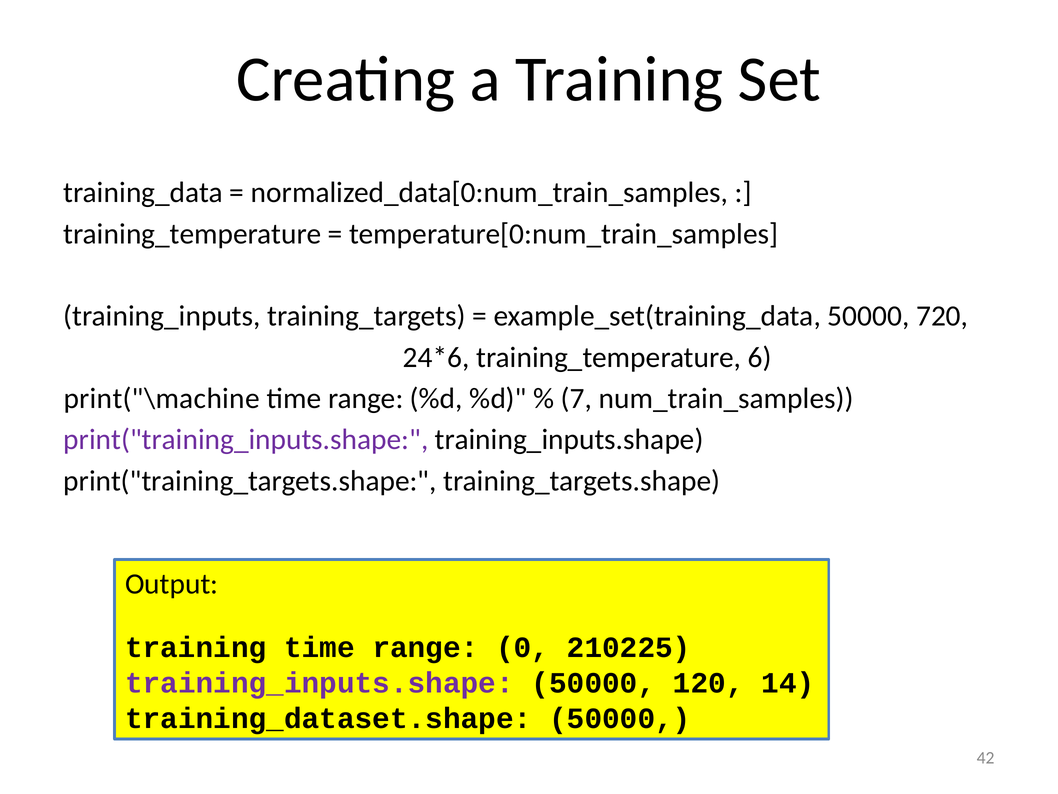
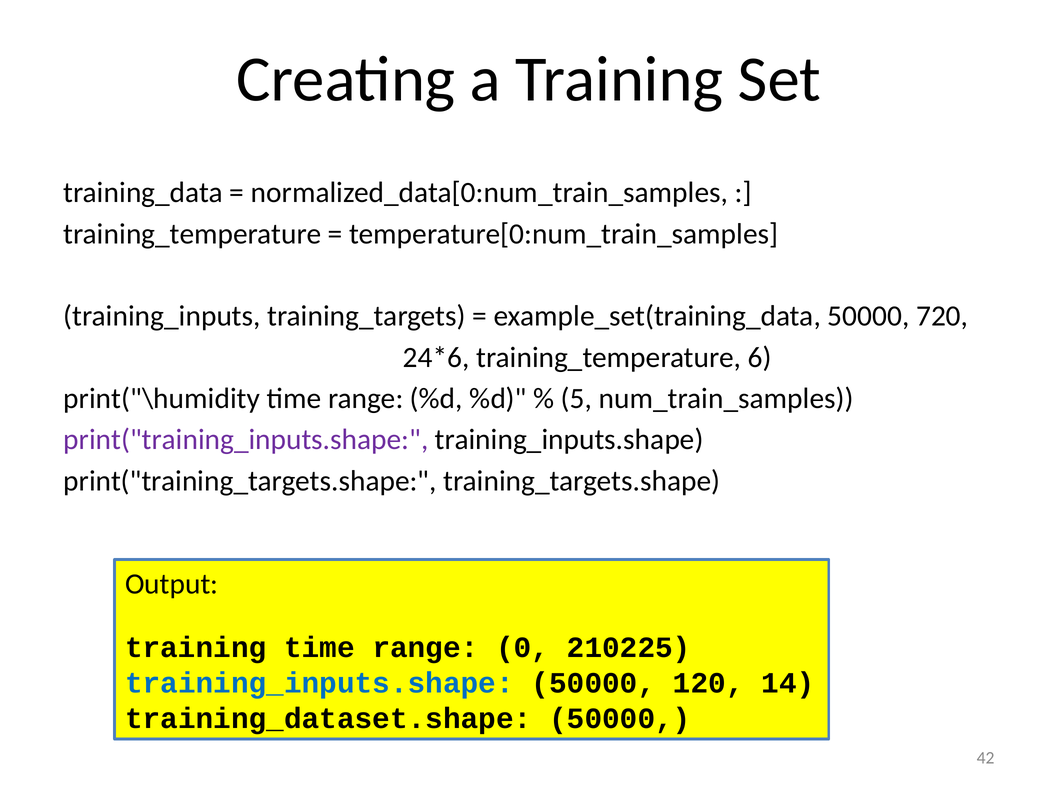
print("\machine: print("\machine -> print("\humidity (162, 398)
7: 7 -> 5 (577, 398)
training_inputs.shape colour: purple -> blue (319, 683)
